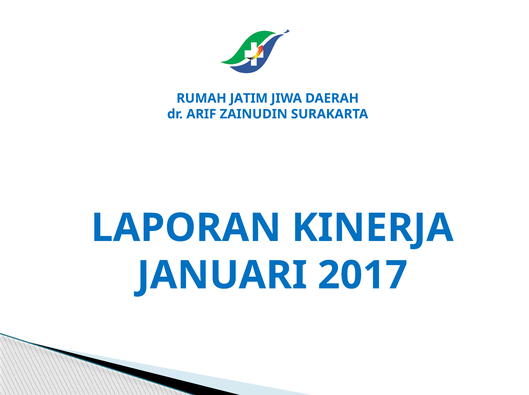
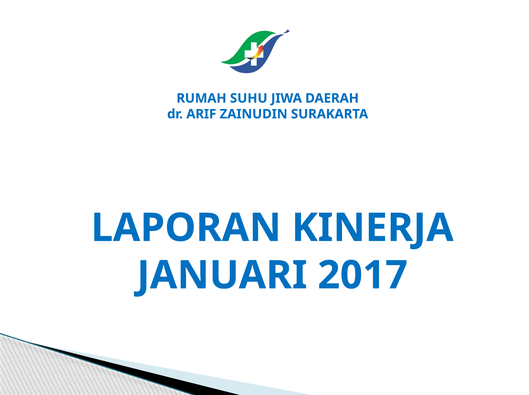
JATIM: JATIM -> SUHU (249, 98)
